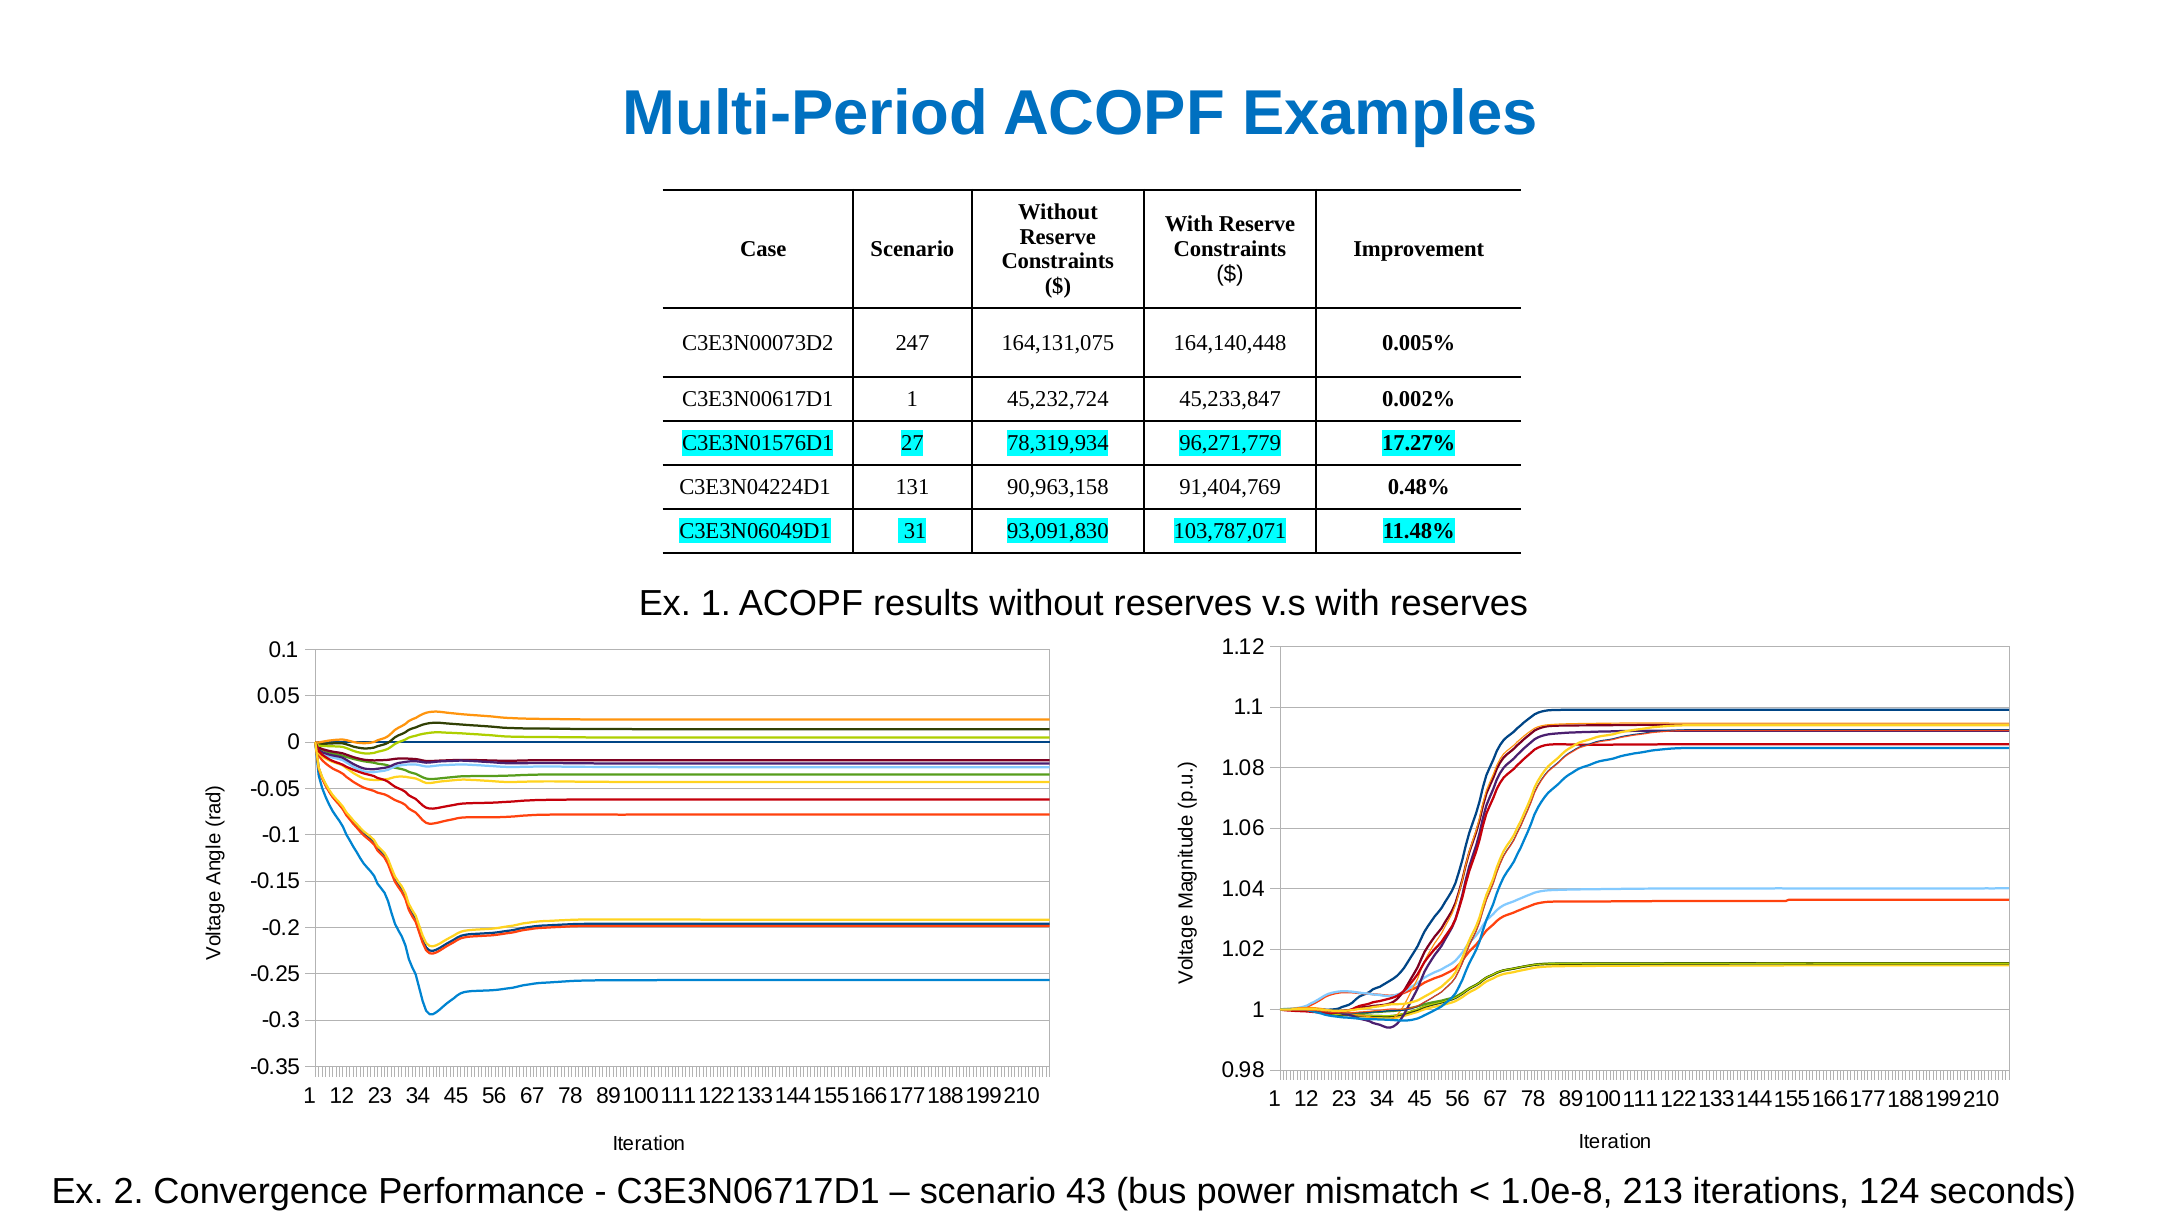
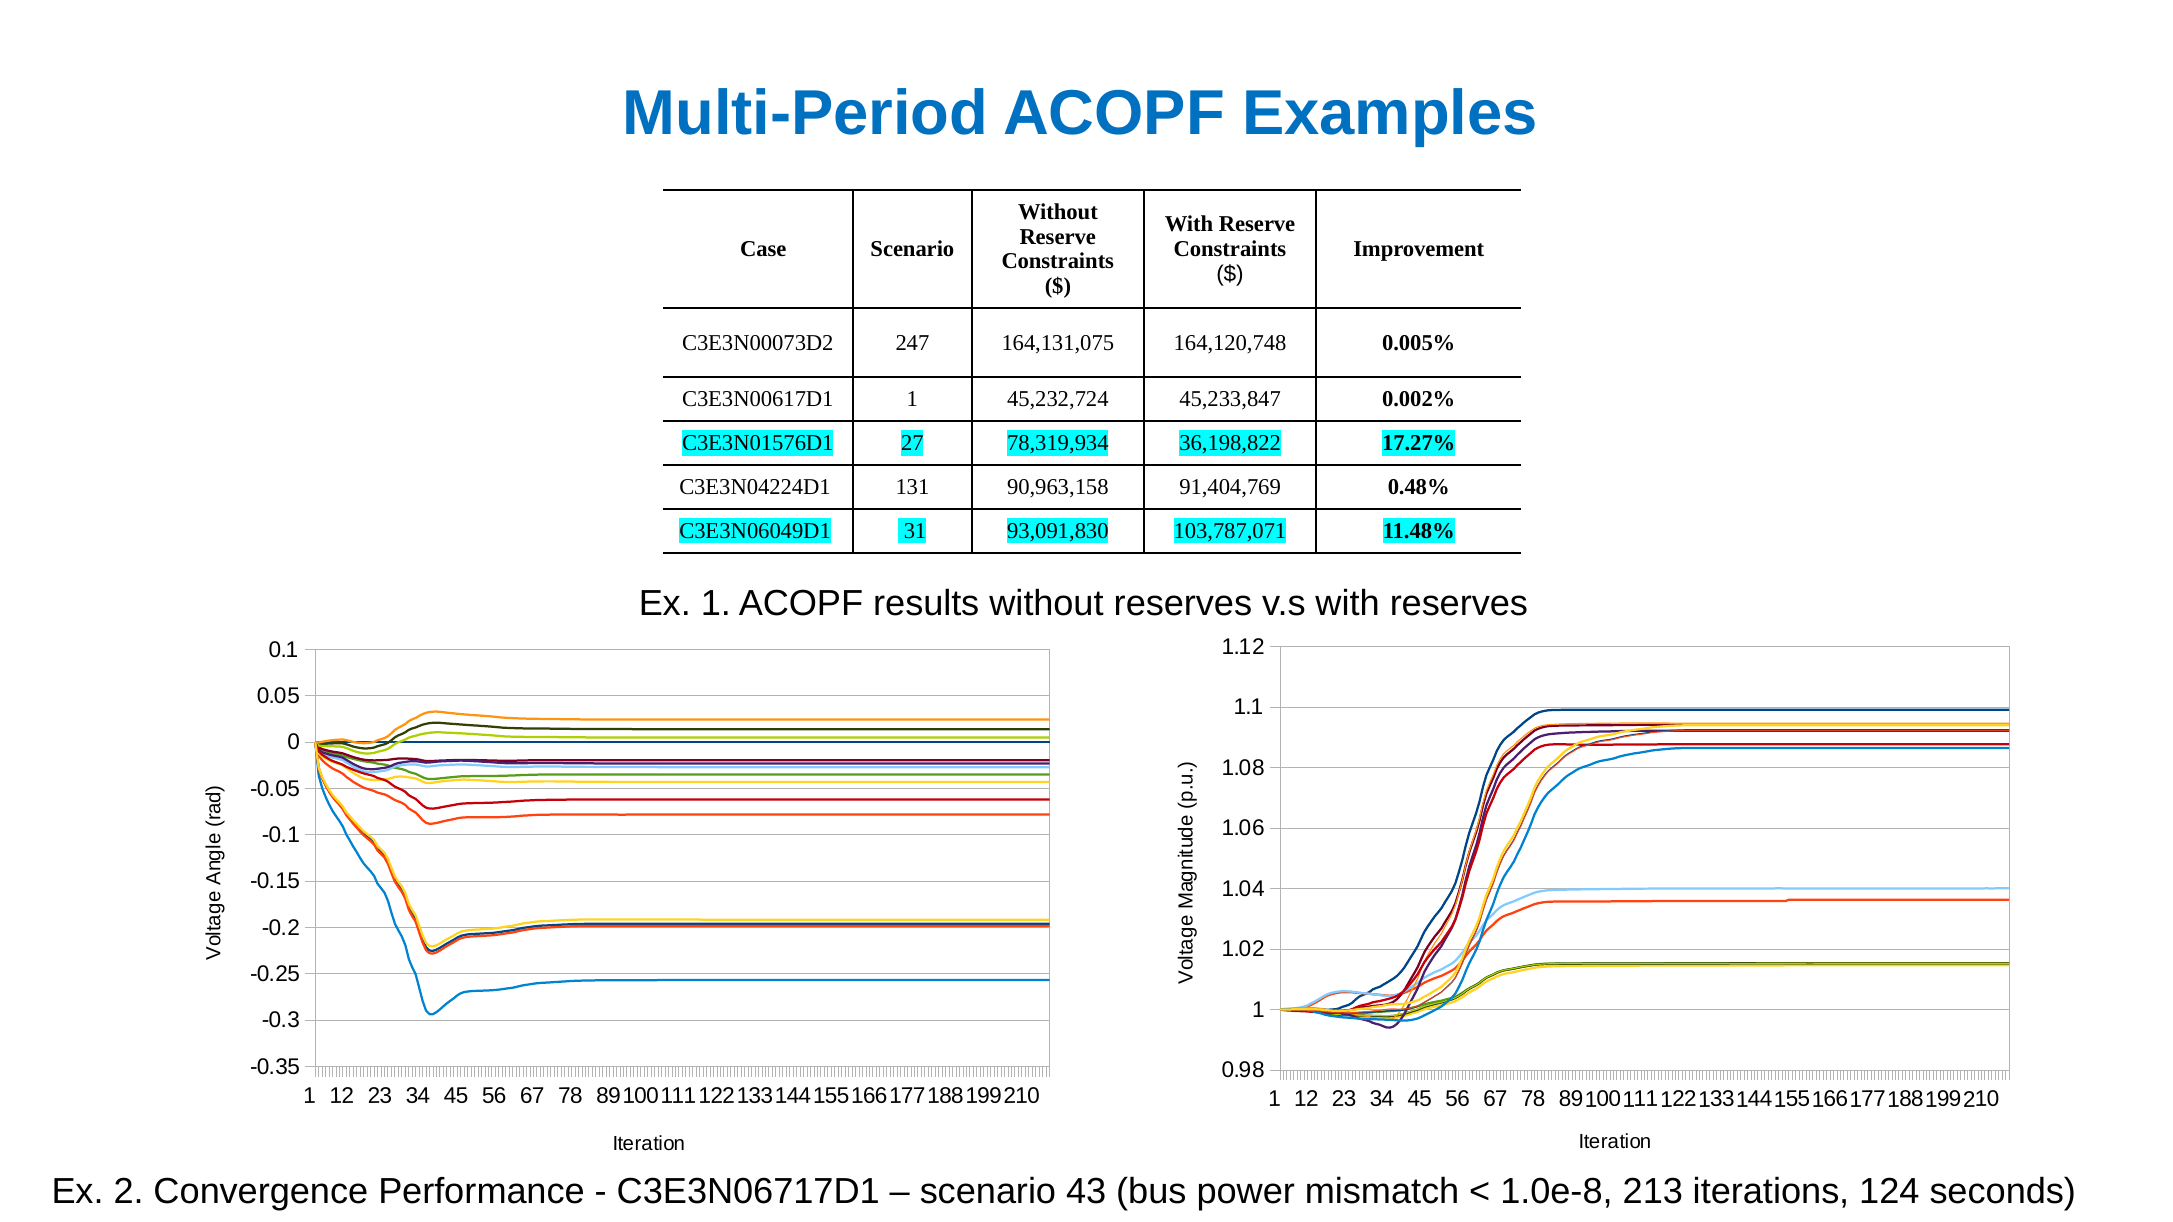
164,140,448: 164,140,448 -> 164,120,748 (1230, 343)
96,271,779: 96,271,779 -> 36,198,822 (1230, 443)
